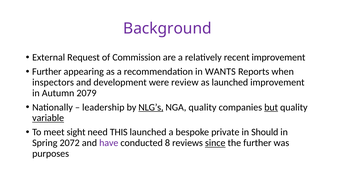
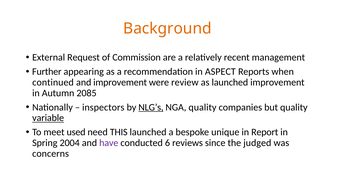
Background colour: purple -> orange (167, 28)
recent improvement: improvement -> management (278, 57)
WANTS: WANTS -> ASPECT (220, 72)
inspectors: inspectors -> continued (53, 82)
and development: development -> improvement (120, 82)
2079: 2079 -> 2085 (87, 93)
leadership: leadership -> inspectors (103, 107)
but underline: present -> none (271, 107)
sight: sight -> used (76, 132)
private: private -> unique (225, 132)
Should: Should -> Report (265, 132)
2072: 2072 -> 2004 (70, 143)
8: 8 -> 6 (168, 143)
since underline: present -> none (215, 143)
the further: further -> judged (257, 143)
purposes: purposes -> concerns (51, 153)
